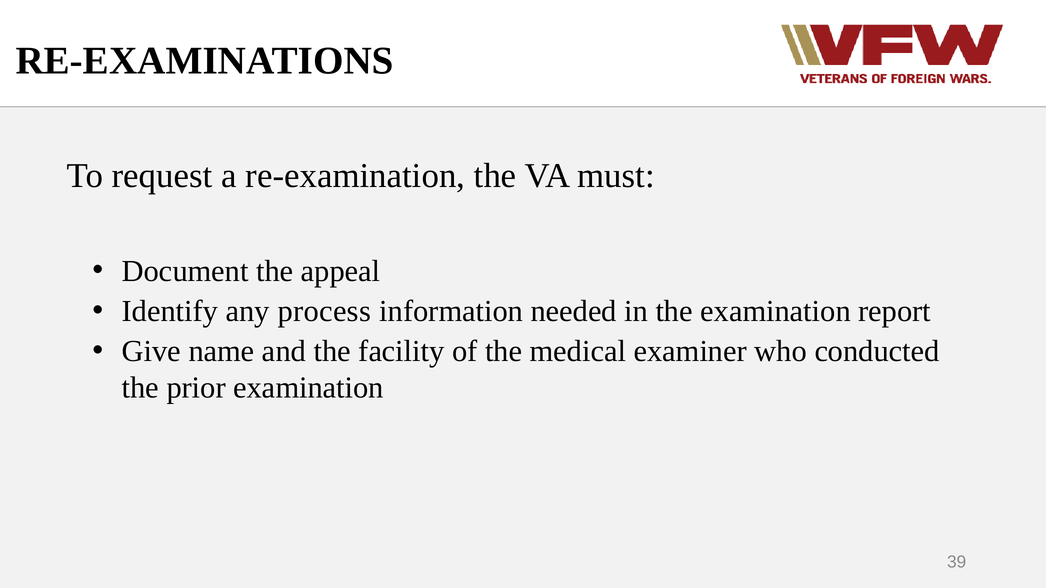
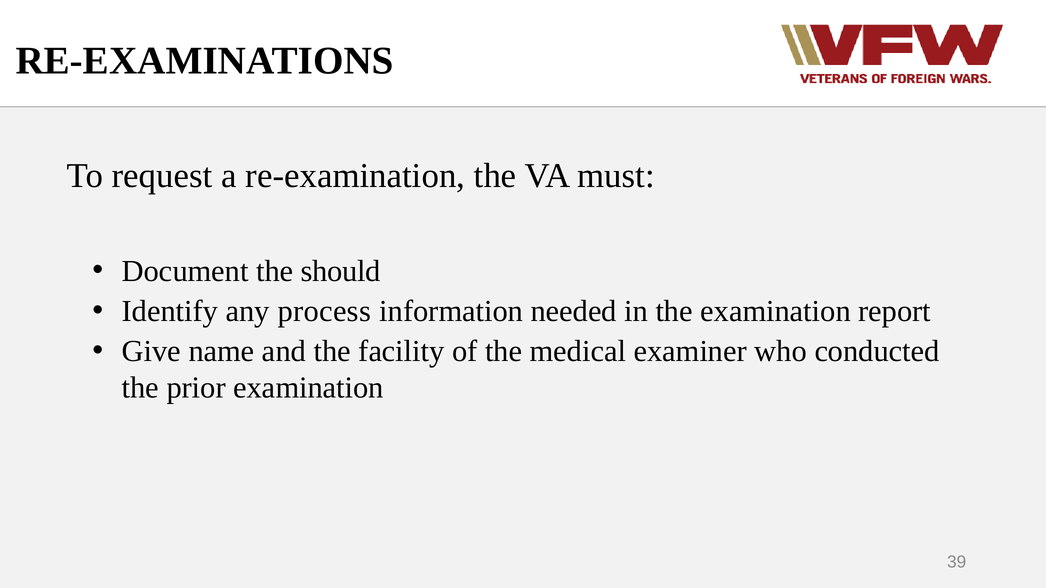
appeal: appeal -> should (341, 271)
